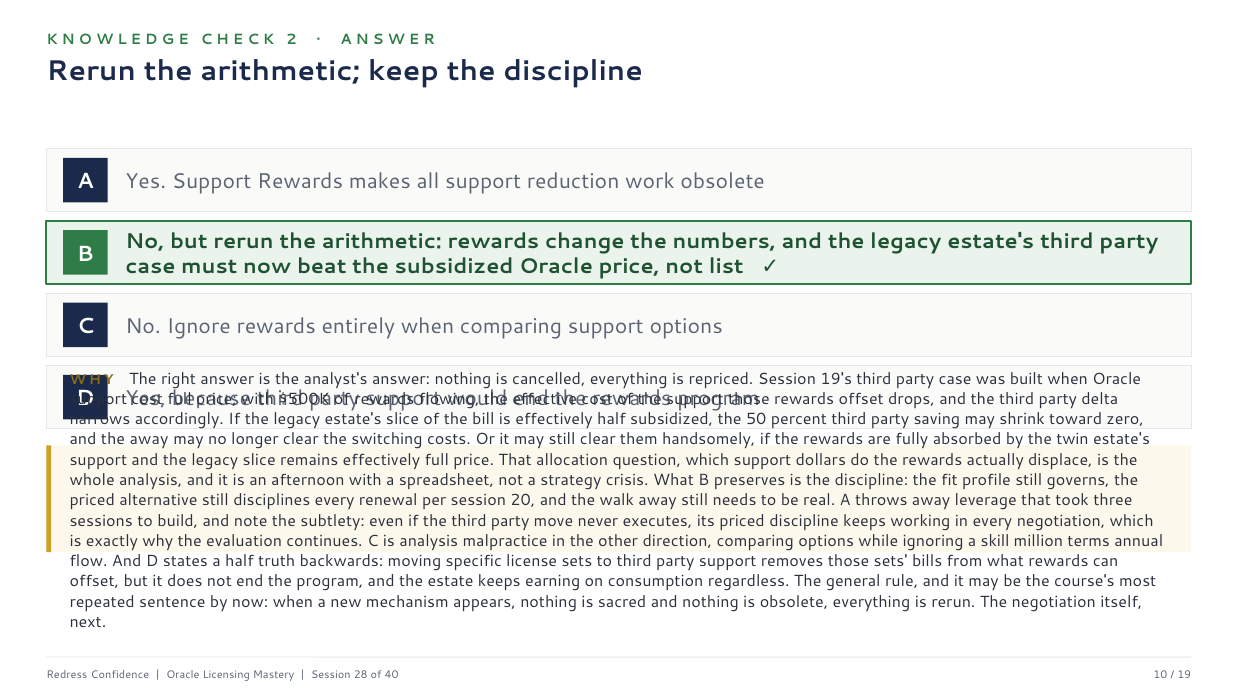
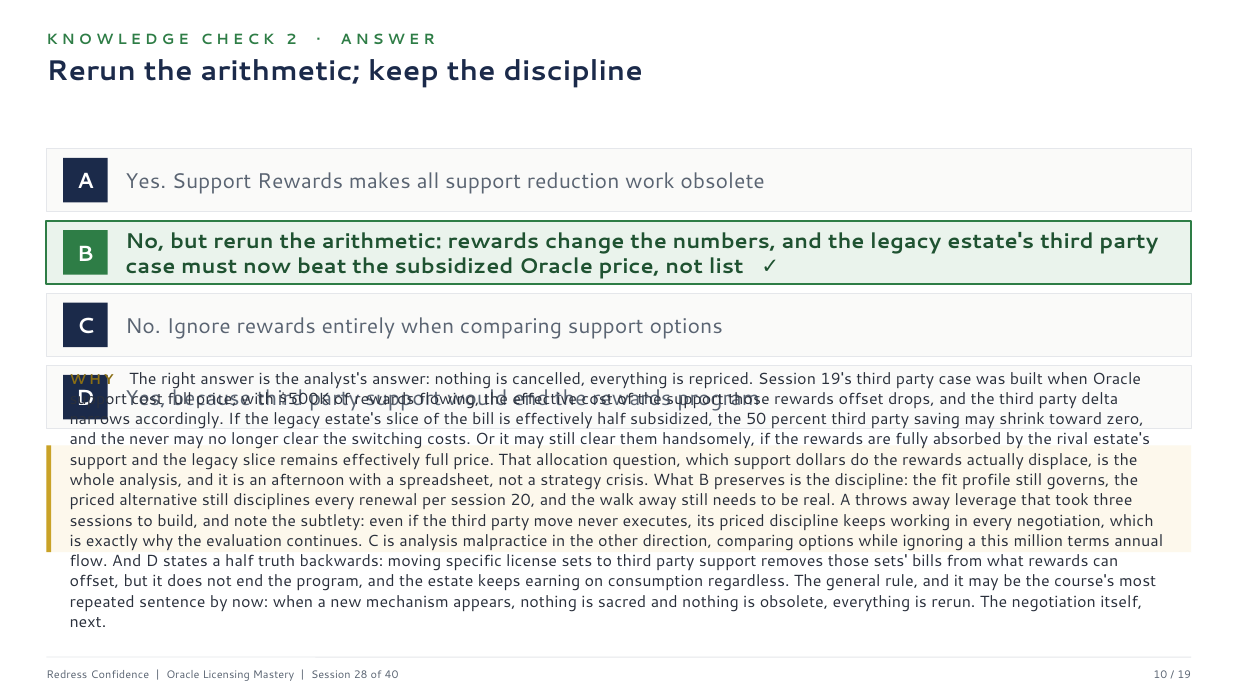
the away: away -> never (149, 440)
twin: twin -> rival (1072, 440)
skill: skill -> this (995, 541)
